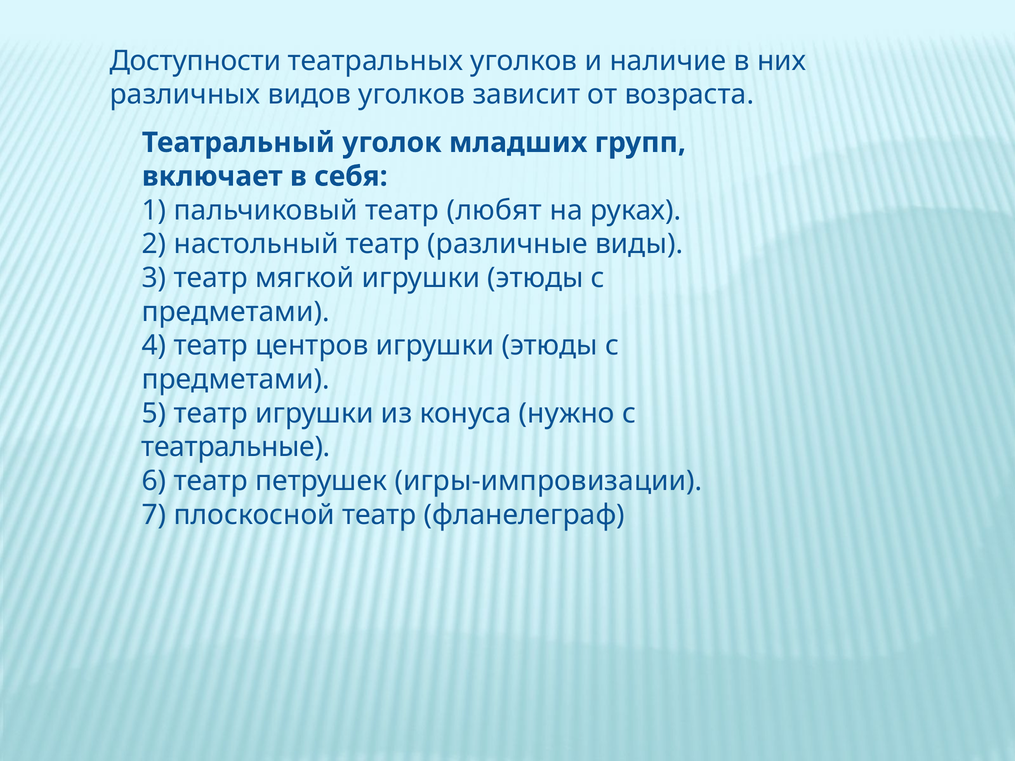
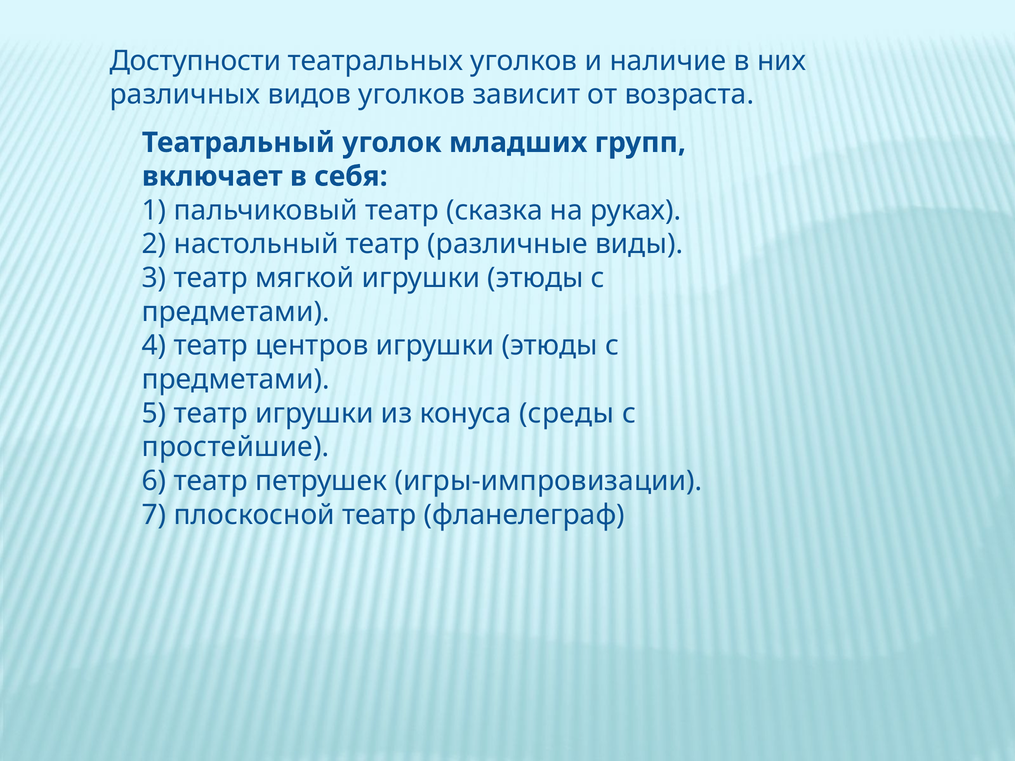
любят: любят -> сказка (495, 210)
нужно: нужно -> среды (567, 413)
театральные: театральные -> простейшие (236, 447)
